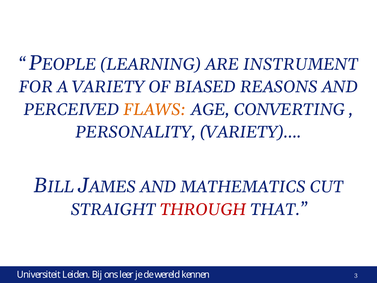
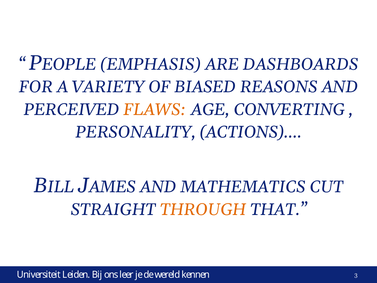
LEARNING: LEARNING -> EMPHASIS (150, 64)
INSTRUMENT: INSTRUMENT -> DASHBOARDS (301, 64)
VARIETY)…: VARIETY)… -> ACTIONS)… (251, 132)
THROUGH colour: red -> orange (203, 209)
